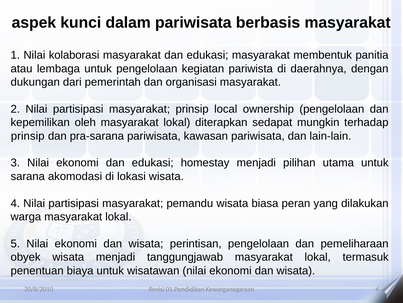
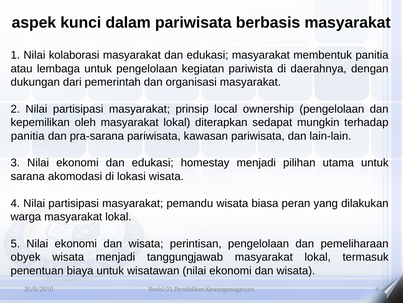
prinsip: prinsip -> panitia (28, 136)
